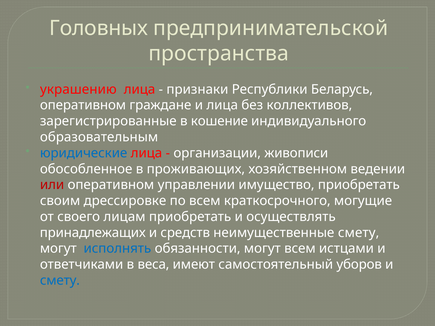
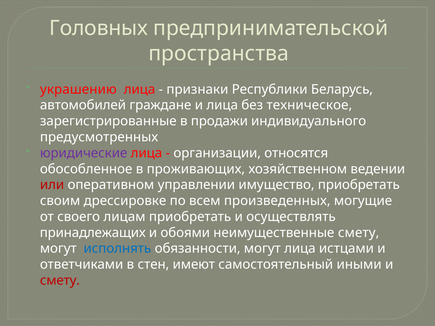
оперативном: оперативном -> автомобилей (83, 105)
коллективов: коллективов -> техническое (309, 105)
кошение: кошение -> продажи (219, 121)
образовательным: образовательным -> предусмотренных (99, 137)
юридические colour: blue -> purple (84, 153)
живописи: живописи -> относятся (296, 153)
краткосрочного: краткосрочного -> произведенных (277, 201)
средств: средств -> обоями (185, 233)
могут всем: всем -> лица (300, 249)
веса: веса -> стен (153, 265)
уборов: уборов -> иными (359, 265)
смету colour: blue -> red (60, 281)
